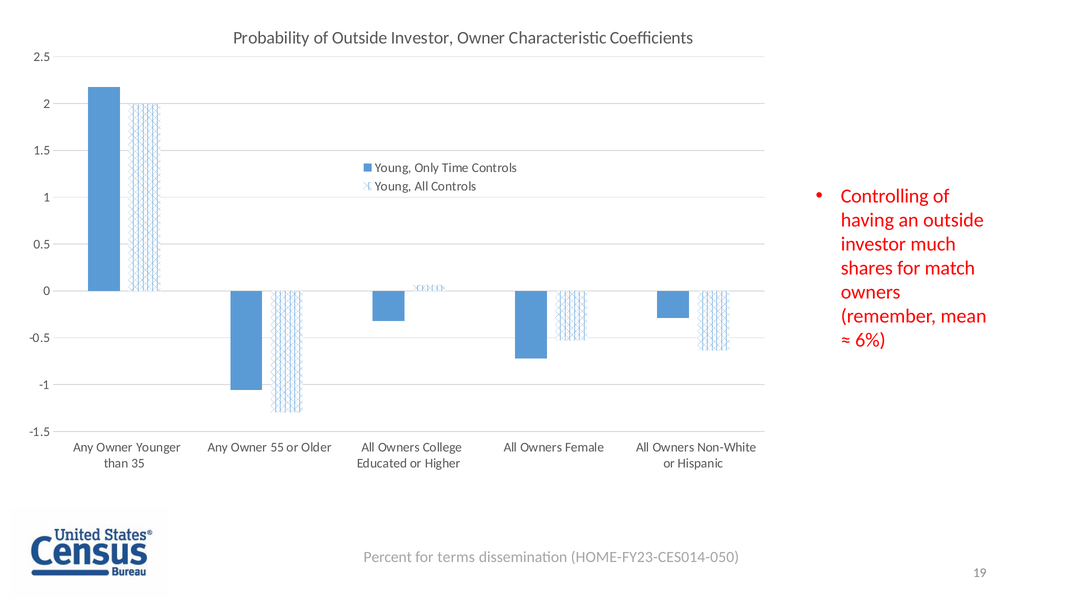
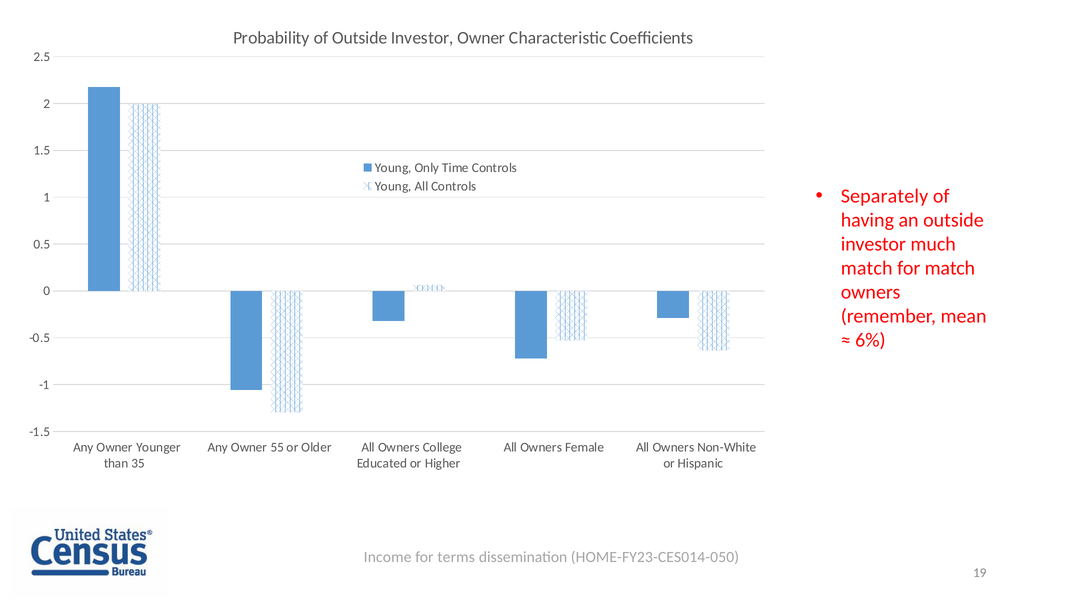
Controlling: Controlling -> Separately (884, 196)
shares: shares -> match (867, 268)
Percent: Percent -> Income (388, 558)
